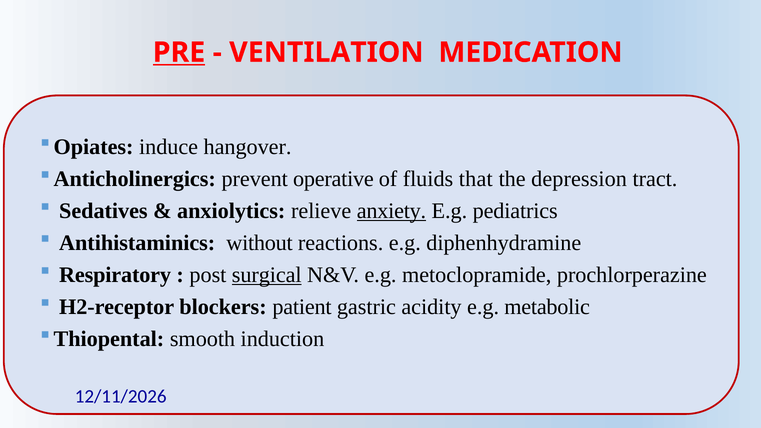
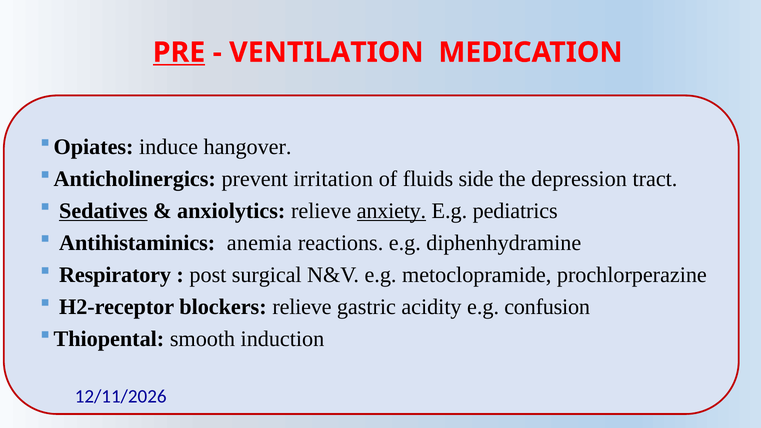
operative: operative -> irritation (333, 179)
that: that -> side (476, 179)
Sedatives underline: none -> present (103, 211)
without: without -> anemia (259, 243)
surgical underline: present -> none (267, 275)
blockers patient: patient -> relieve (302, 307)
metabolic: metabolic -> confusion (547, 307)
